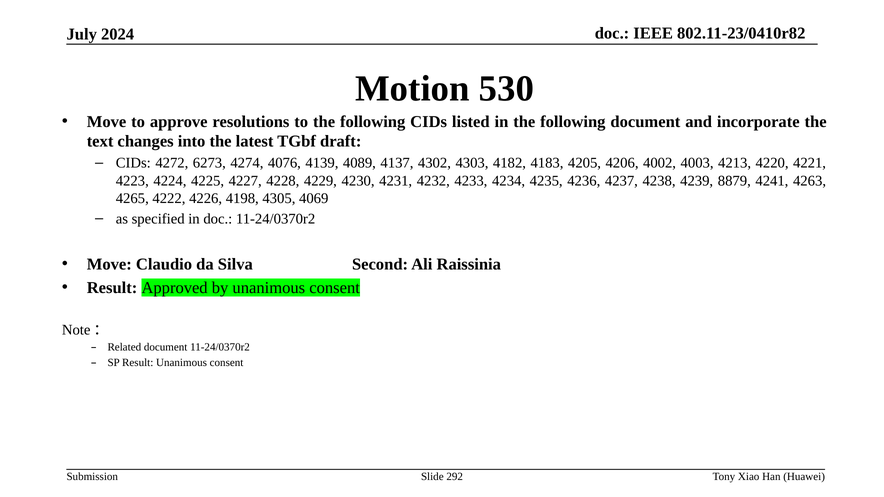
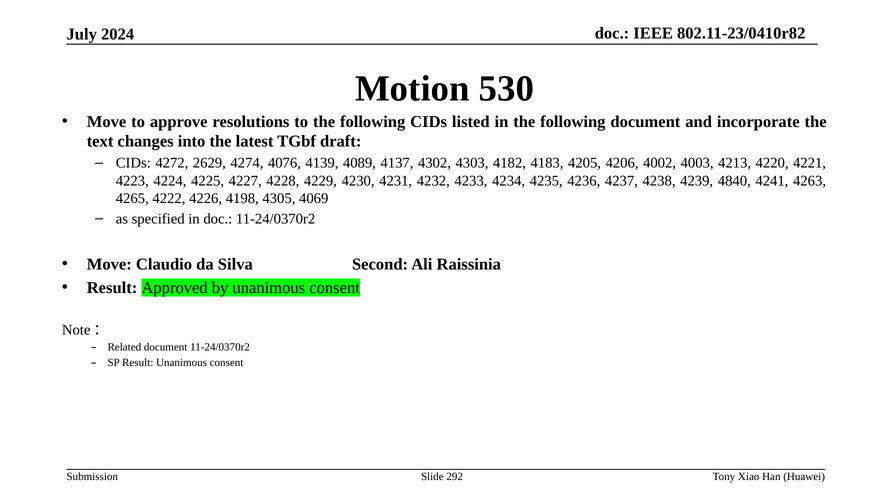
6273: 6273 -> 2629 (209, 163)
8879: 8879 -> 4840 (734, 181)
